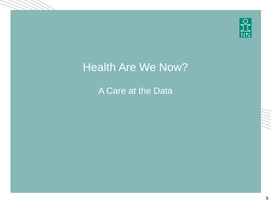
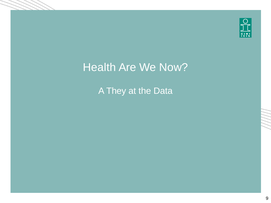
Care: Care -> They (116, 91)
